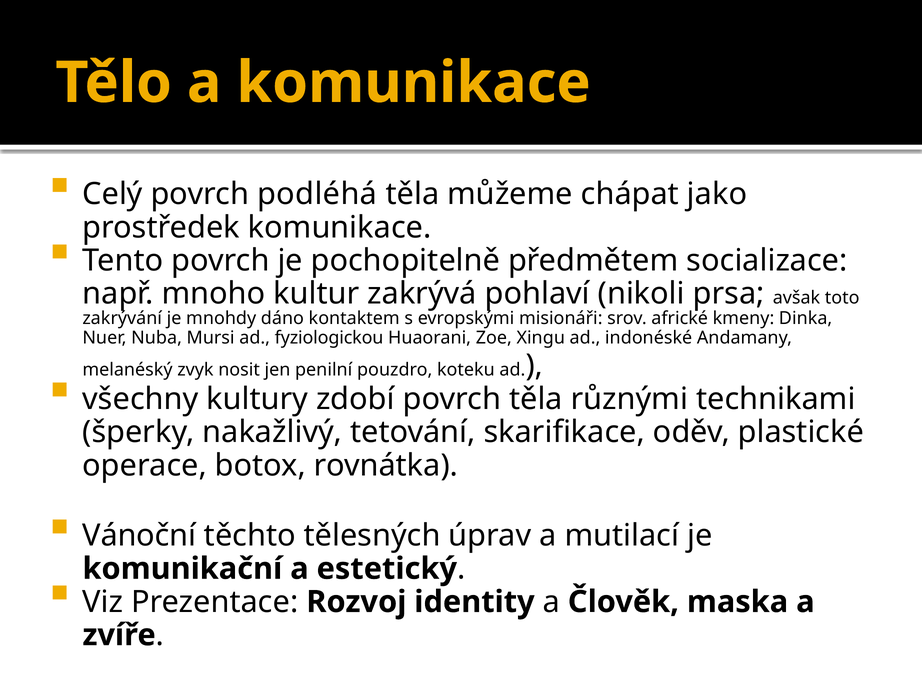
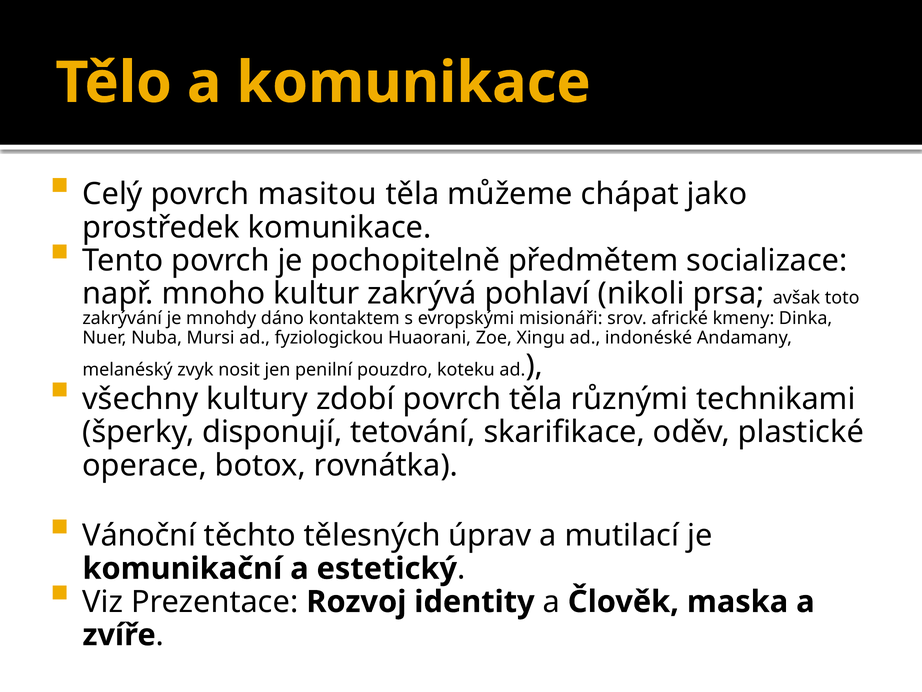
podléhá: podléhá -> masitou (317, 194)
nakažlivý: nakažlivý -> disponují (272, 432)
